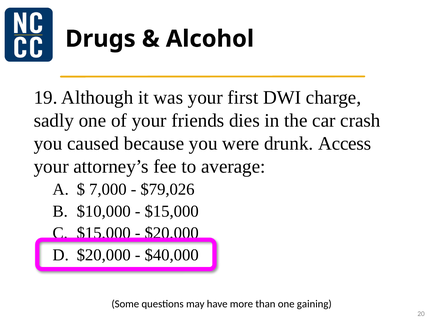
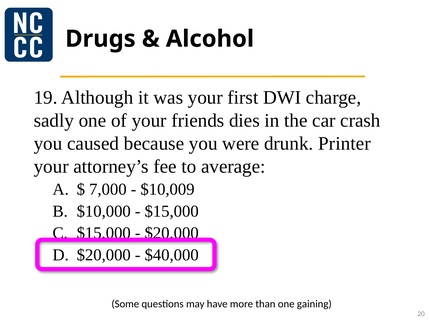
Access: Access -> Printer (345, 143)
$79,026: $79,026 -> $10,009 (168, 189)
